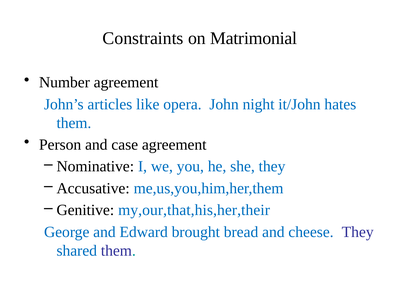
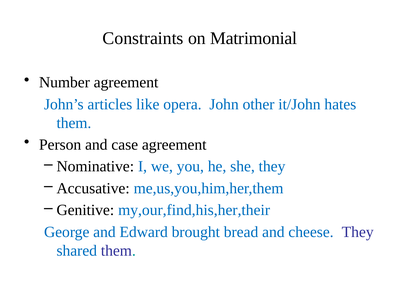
night: night -> other (259, 104)
my,our,that,his,her,their: my,our,that,his,her,their -> my,our,find,his,her,their (194, 210)
